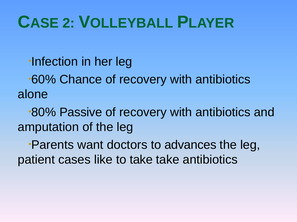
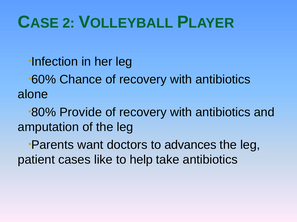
Passive: Passive -> Provide (81, 113)
to take: take -> help (141, 160)
